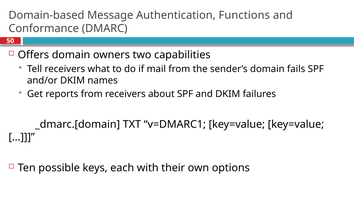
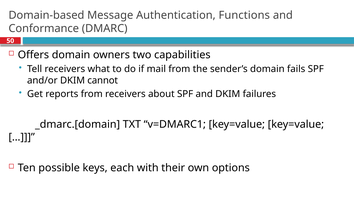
names: names -> cannot (103, 81)
